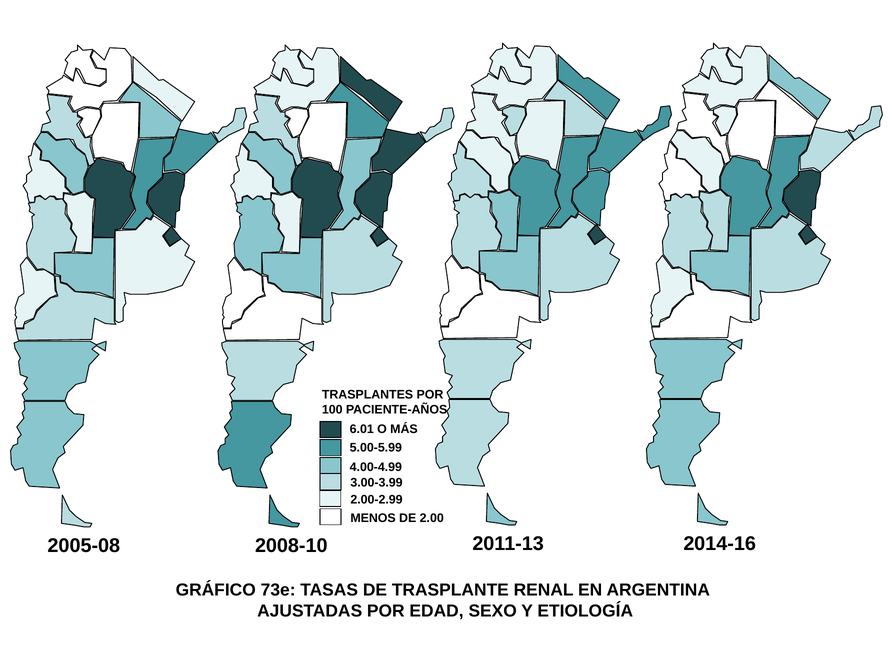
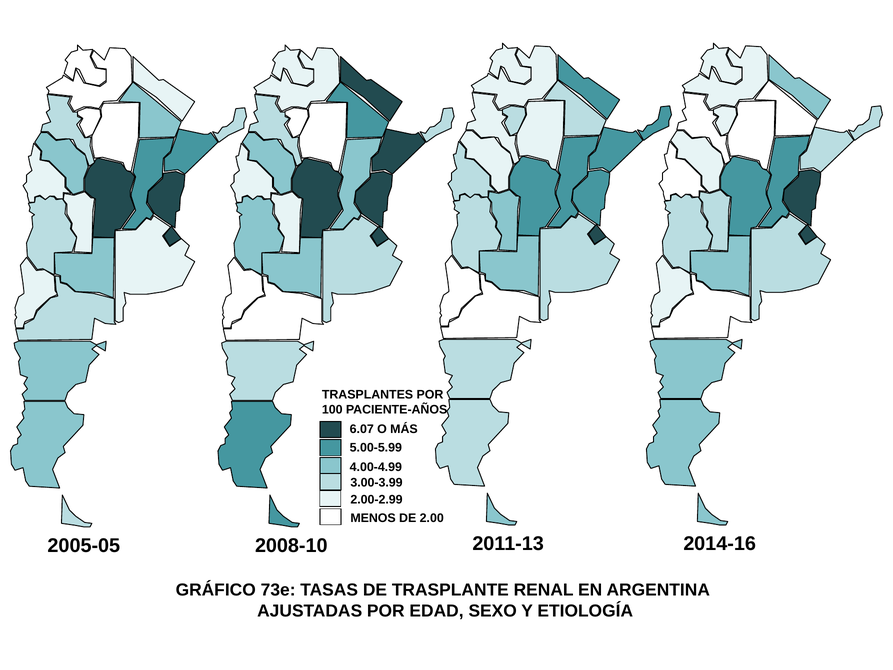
6.01: 6.01 -> 6.07 (362, 429)
2005-08: 2005-08 -> 2005-05 (84, 545)
